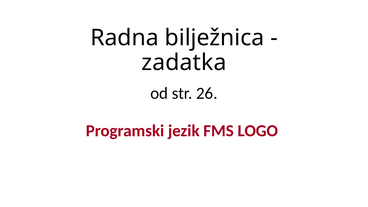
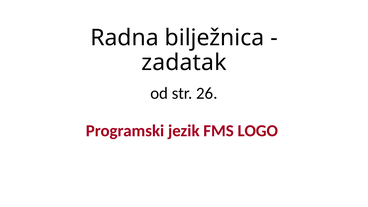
zadatka: zadatka -> zadatak (184, 63)
